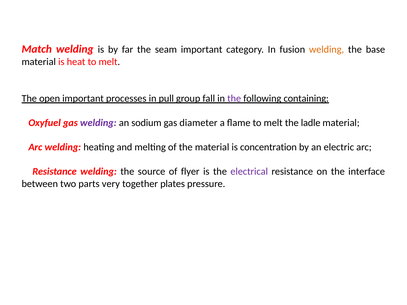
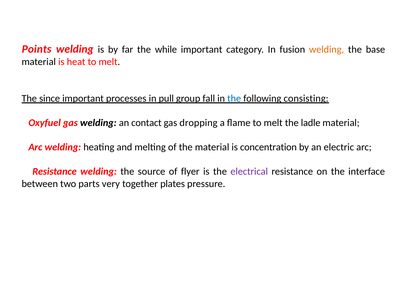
Match: Match -> Points (37, 49)
seam: seam -> while (166, 49)
open: open -> since (50, 98)
the colour: purple -> blue (234, 98)
containing: containing -> consisting (306, 98)
welding colour: purple -> black (98, 123)
sodium: sodium -> contact (146, 123)
diameter: diameter -> dropping (198, 123)
